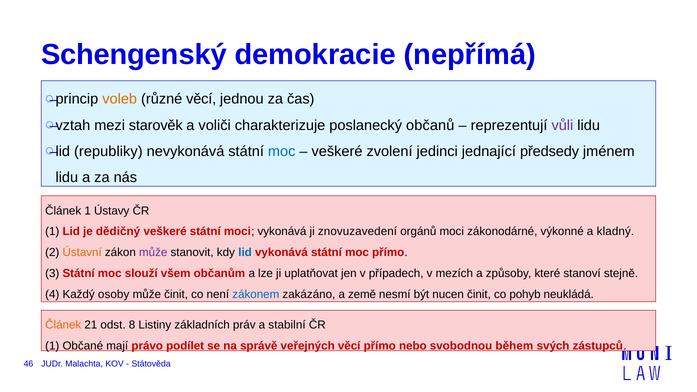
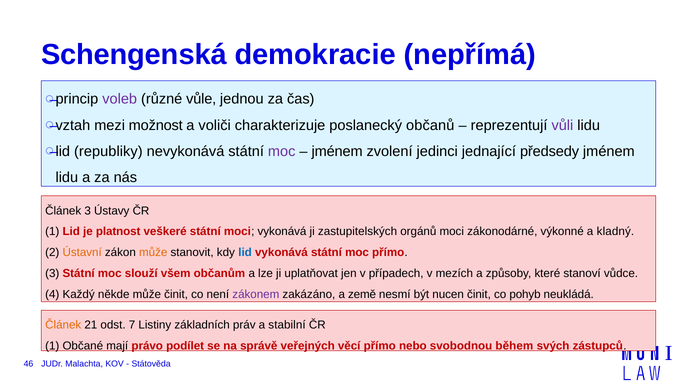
Schengenský: Schengenský -> Schengenská (134, 55)
voleb colour: orange -> purple (120, 99)
různé věcí: věcí -> vůle (201, 99)
starověk: starověk -> možnost (156, 125)
moc colour: blue -> purple (282, 151)
veškeré: veškeré -> jménem (337, 151)
Článek 1: 1 -> 3 (88, 211)
dědičný: dědičný -> platnost (118, 232)
znovuzavedení: znovuzavedení -> zastupitelských (358, 232)
může colour: purple -> orange (153, 253)
stejně: stejně -> vůdce (621, 273)
osoby: osoby -> někde (114, 294)
zákonem colour: blue -> purple (256, 294)
8: 8 -> 7 (132, 325)
